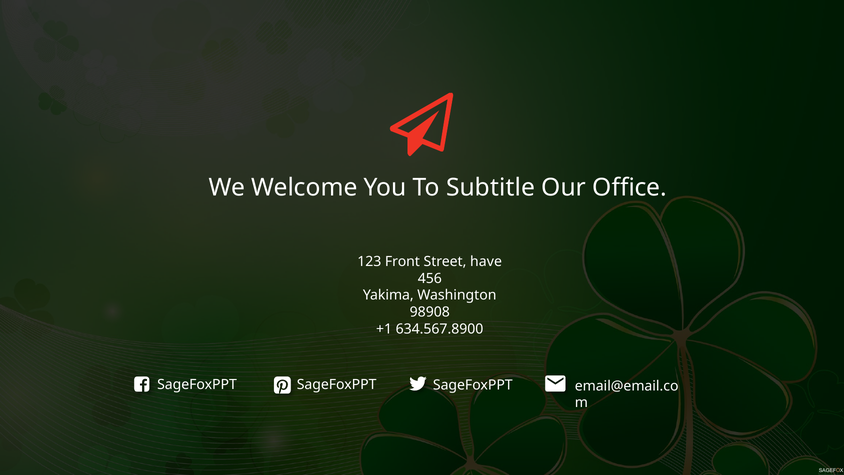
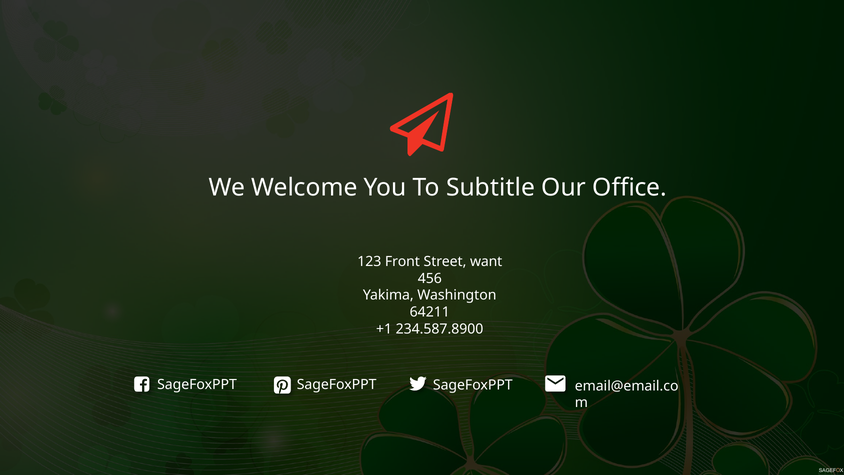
have: have -> want (486, 261)
98908: 98908 -> 64211 (430, 312)
634.567.8900: 634.567.8900 -> 234.587.8900 (439, 329)
